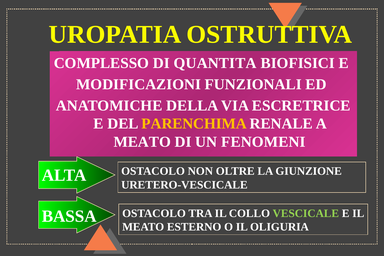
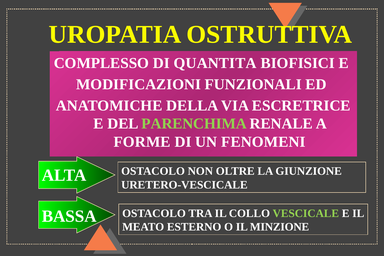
PARENCHIMA colour: yellow -> light green (194, 124)
MEATO: MEATO -> FORME (142, 142)
OLIGURIA: OLIGURIA -> MINZIONE (280, 227)
